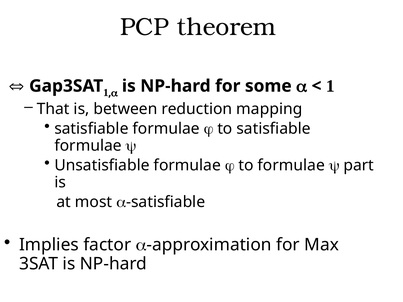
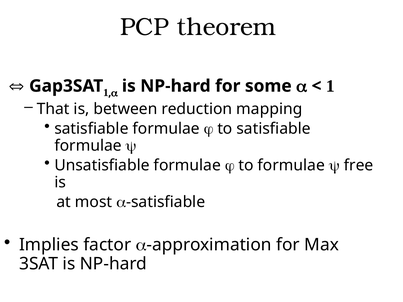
part: part -> free (359, 166)
